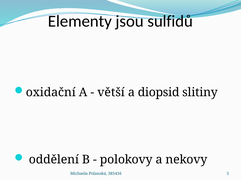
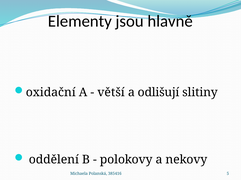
sulfidů: sulfidů -> hlavně (170, 21)
diopsid: diopsid -> odlišují (159, 93)
